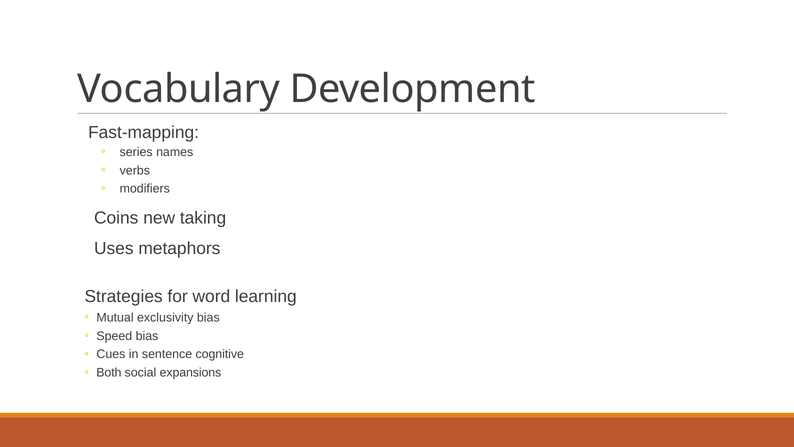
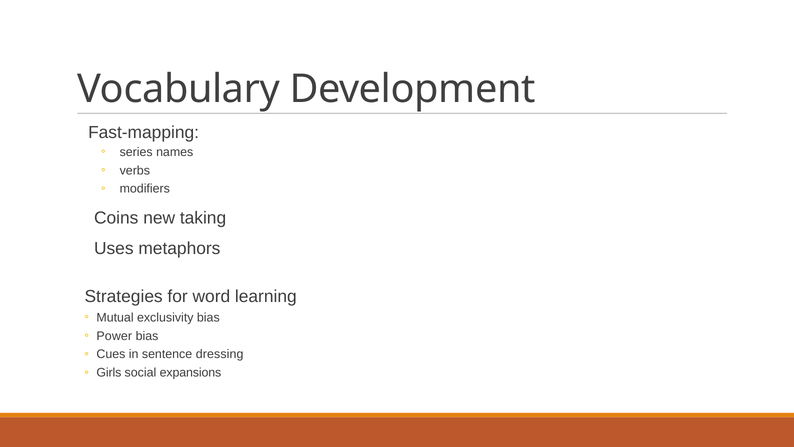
Speed: Speed -> Power (114, 336)
cognitive: cognitive -> dressing (220, 354)
Both: Both -> Girls (109, 372)
